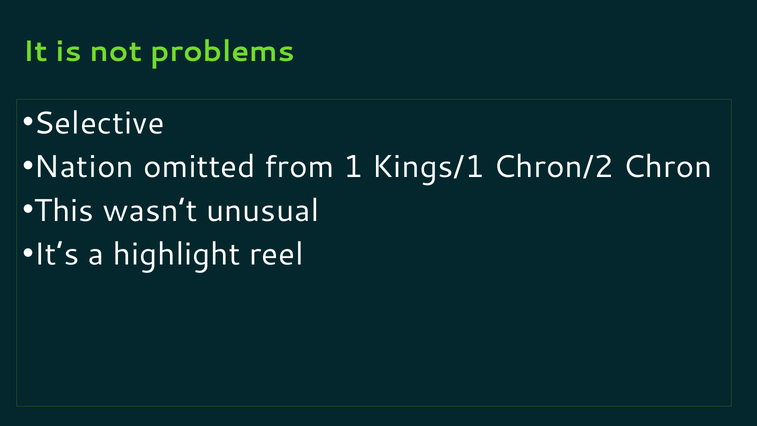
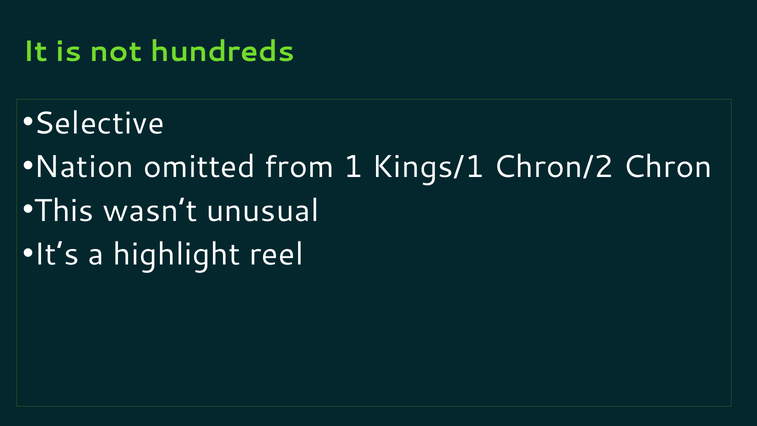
problems: problems -> hundreds (223, 52)
